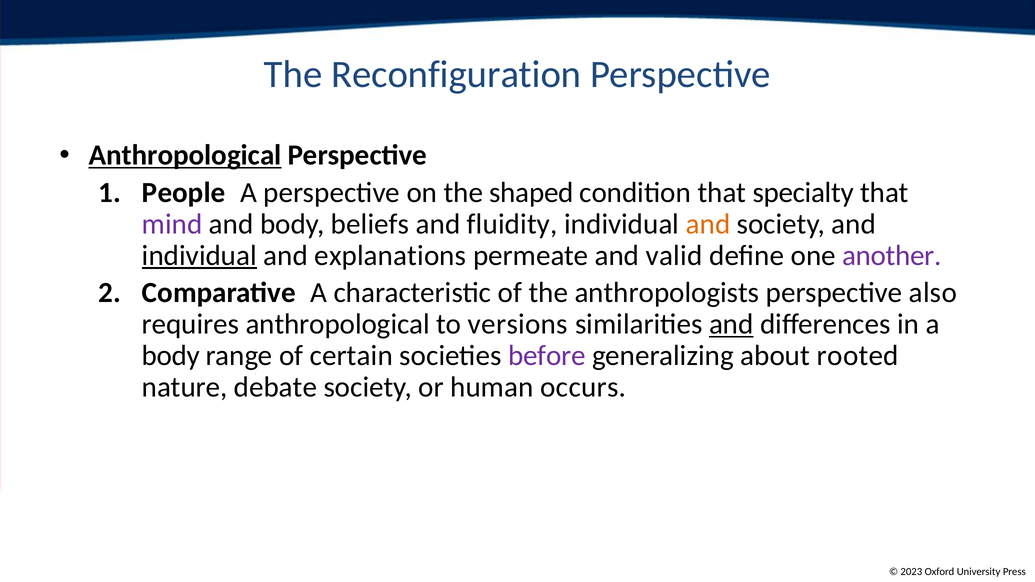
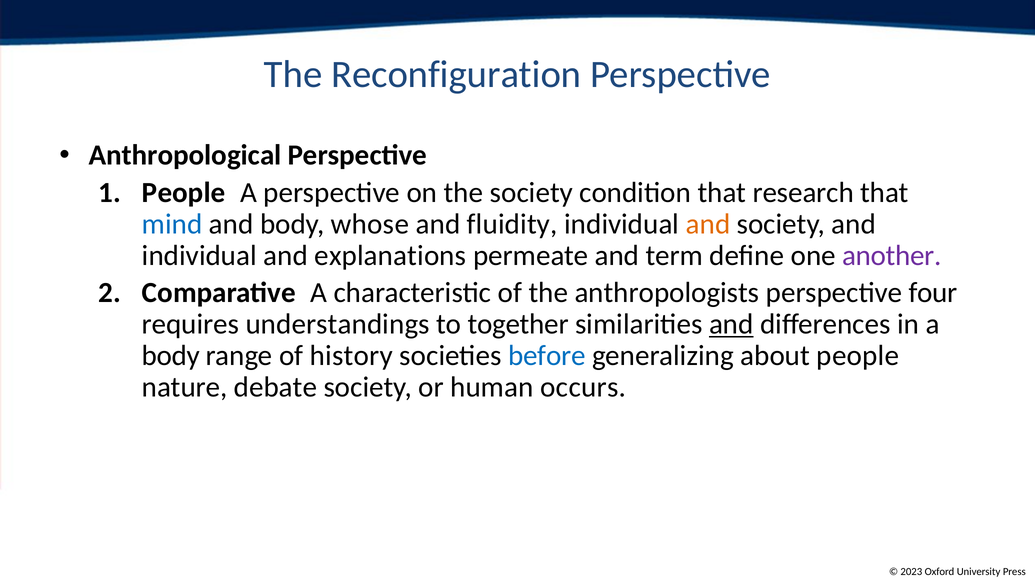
Anthropological underline: present -> none (185, 155)
the shaped: shaped -> society (531, 193)
specialty: specialty -> research (803, 193)
mind colour: purple -> blue (172, 224)
beliefs: beliefs -> whose (370, 224)
individual underline: present -> none (199, 256)
valid: valid -> term (674, 256)
also: also -> four (933, 293)
requires anthropological: anthropological -> understandings (338, 324)
versions: versions -> together (518, 324)
certain: certain -> history (351, 356)
before colour: purple -> blue (547, 356)
about rooted: rooted -> people (858, 356)
